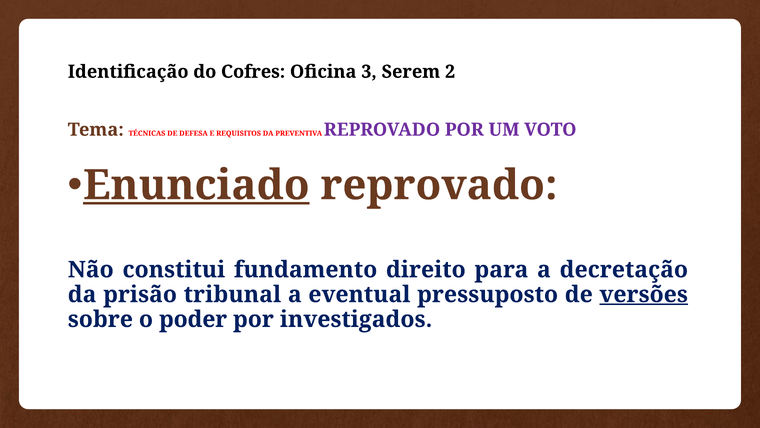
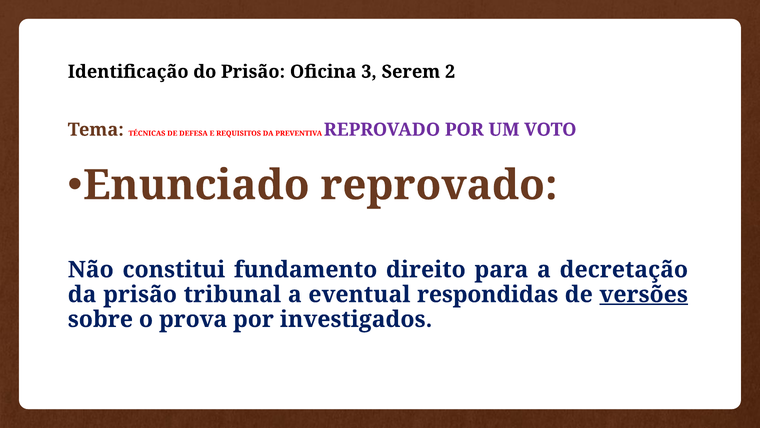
do Cofres: Cofres -> Prisão (253, 72)
Enunciado underline: present -> none (196, 185)
pressuposto: pressuposto -> respondidas (488, 294)
poder: poder -> prova (193, 319)
